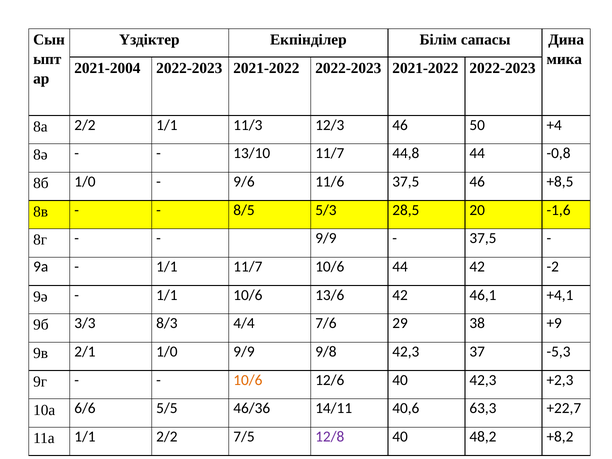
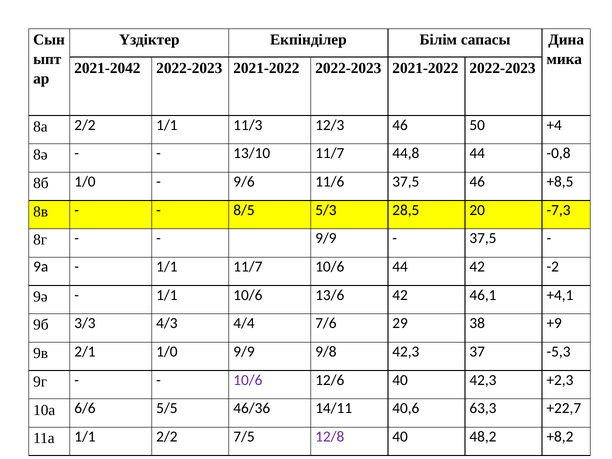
2021-2004: 2021-2004 -> 2021-2042 (107, 68)
-1,6: -1,6 -> -7,3 (559, 210)
8/3: 8/3 -> 4/3 (167, 323)
10/6 colour: orange -> purple (248, 380)
